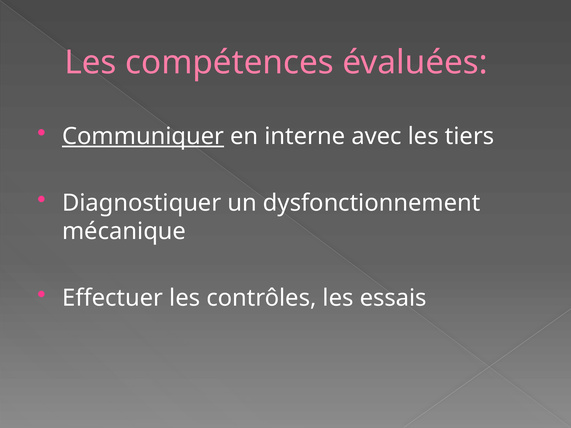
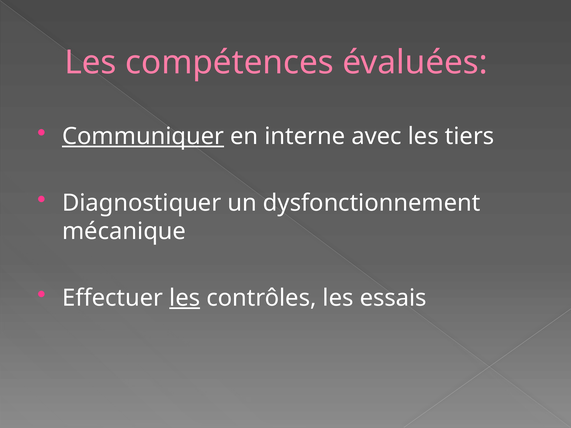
les underline: none -> present (185, 298)
